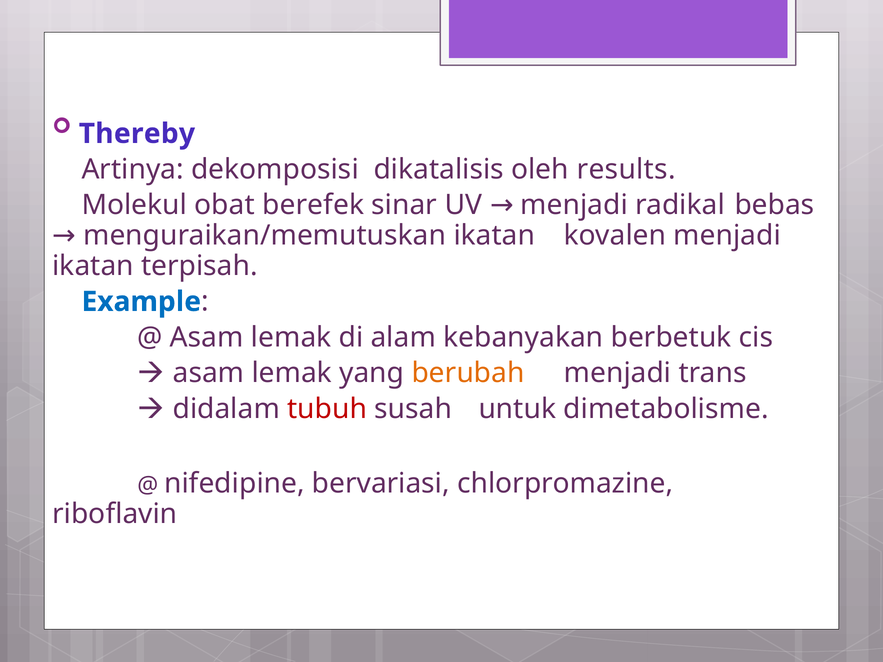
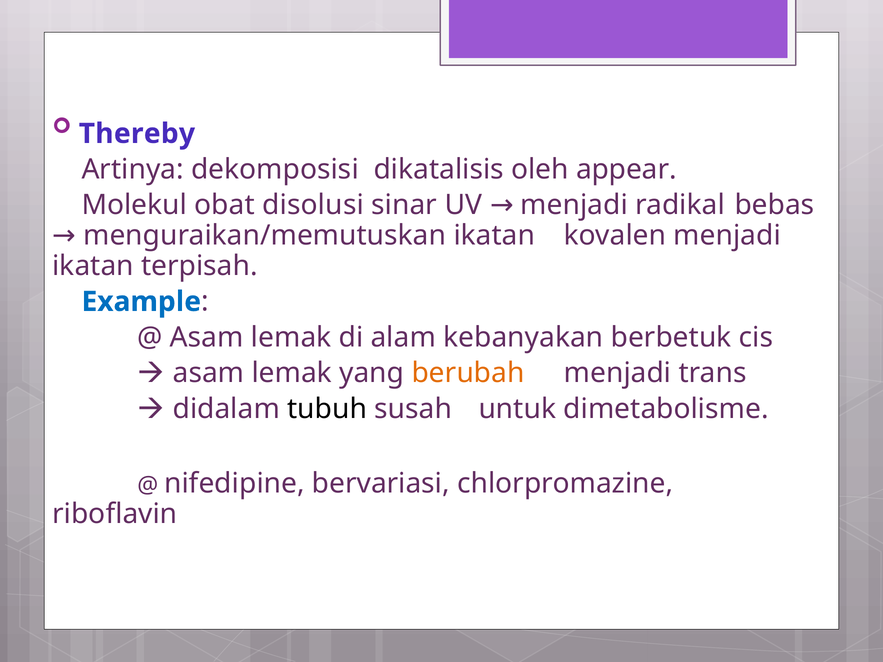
results: results -> appear (626, 169)
berefek: berefek -> disolusi (313, 205)
tubuh colour: red -> black (327, 409)
